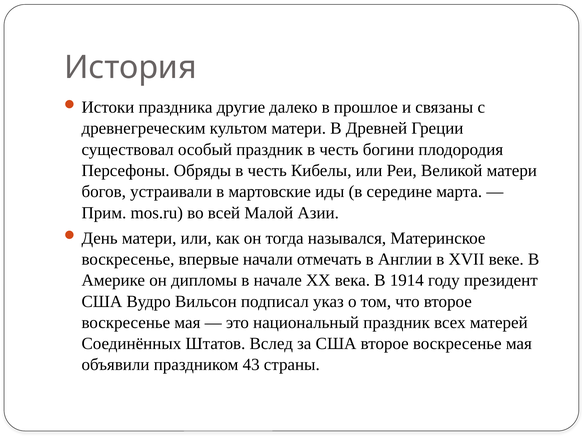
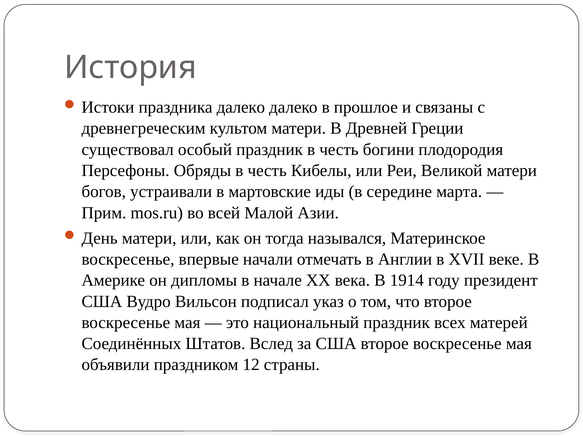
праздника другие: другие -> далеко (241, 107)
43: 43 -> 12 (251, 365)
